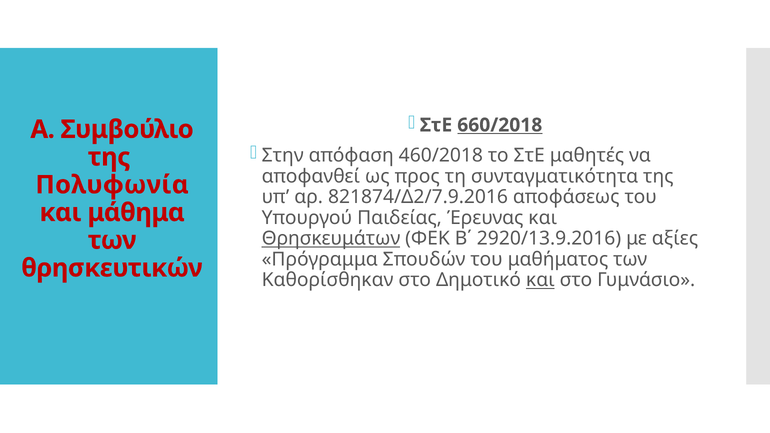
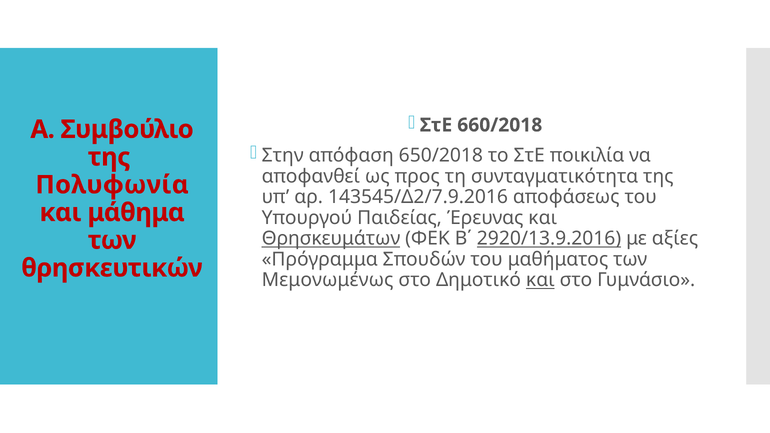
660/2018 underline: present -> none (500, 125)
460/2018: 460/2018 -> 650/2018 (441, 156)
μαθητές: μαθητές -> ποικιλία (587, 156)
821874/Δ2/7.9.2016: 821874/Δ2/7.9.2016 -> 143545/Δ2/7.9.2016 (418, 197)
2920/13.9.2016 underline: none -> present (549, 239)
Καθορίσθηκαν: Καθορίσθηκαν -> Μεμονωμένως (328, 280)
